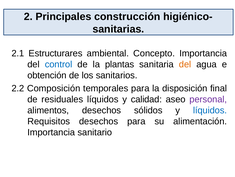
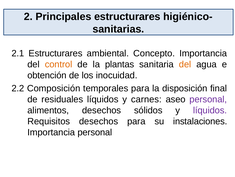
Principales construcción: construcción -> estructurares (127, 16)
control colour: blue -> orange (59, 64)
sanitarios: sanitarios -> inocuidad (117, 75)
calidad: calidad -> carnes (146, 99)
líquidos colour: blue -> purple (210, 110)
alimentación: alimentación -> instalaciones (200, 121)
Importancia sanitario: sanitario -> personal (95, 132)
